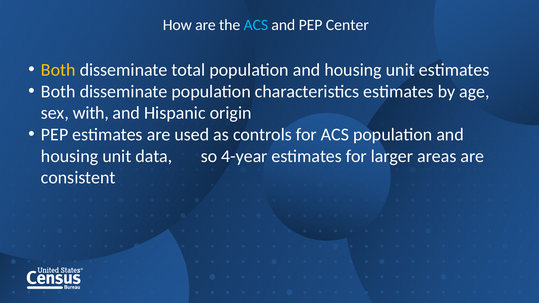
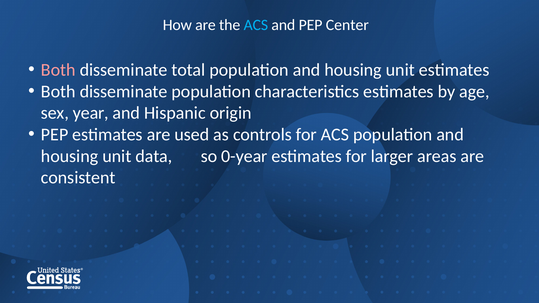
Both colour: yellow -> pink (58, 70)
with: with -> year (91, 113)
4-year: 4-year -> 0-year (244, 156)
